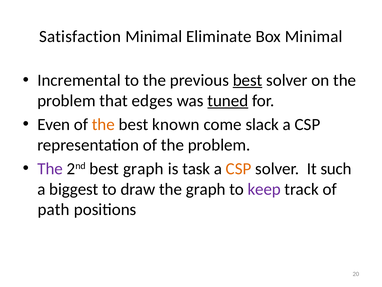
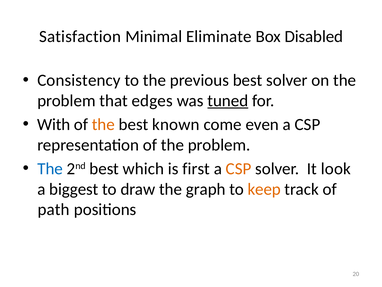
Box Minimal: Minimal -> Disabled (314, 37)
Incremental: Incremental -> Consistency (79, 80)
best underline: present -> none (248, 80)
Even: Even -> With (54, 124)
slack: slack -> even (262, 124)
The colour: purple -> blue (50, 168)
best graph: graph -> which (143, 168)
task: task -> first (196, 168)
such: such -> look (336, 168)
keep colour: purple -> orange (264, 189)
